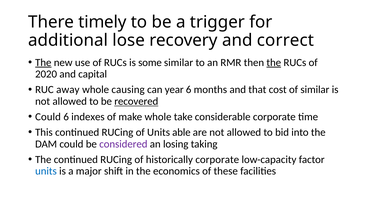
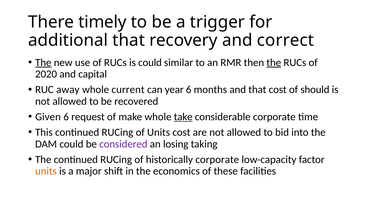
additional lose: lose -> that (129, 40)
is some: some -> could (150, 63)
causing: causing -> current (128, 90)
of similar: similar -> should (315, 90)
recovered underline: present -> none (136, 101)
Could: Could -> Given (48, 117)
indexes: indexes -> request (88, 117)
take underline: none -> present (183, 117)
Units able: able -> cost (181, 132)
units colour: blue -> orange (46, 171)
